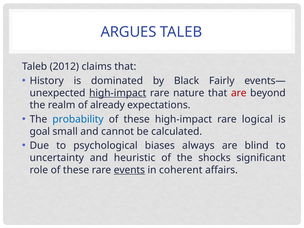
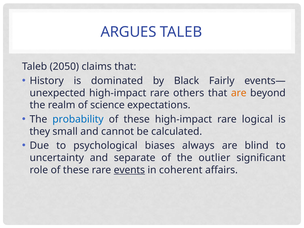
2012: 2012 -> 2050 (64, 67)
high-impact underline: present -> none (118, 93)
nature: nature -> others (189, 93)
are colour: red -> orange (239, 93)
already: already -> science (107, 105)
goal: goal -> they (40, 131)
heuristic: heuristic -> separate (135, 158)
shocks: shocks -> outlier (214, 158)
